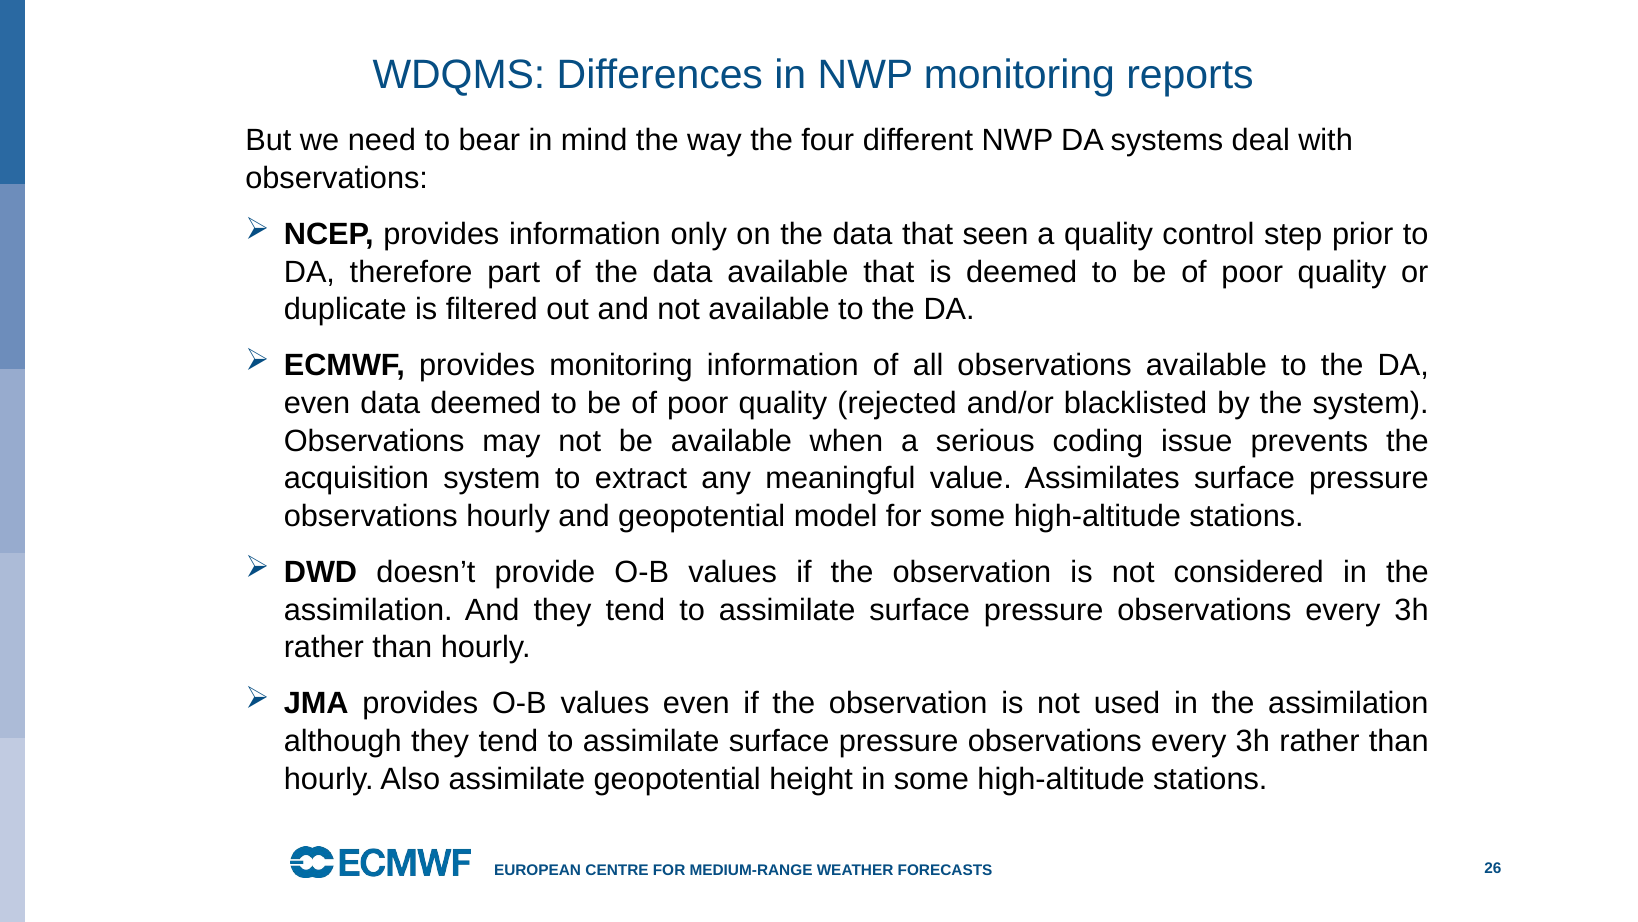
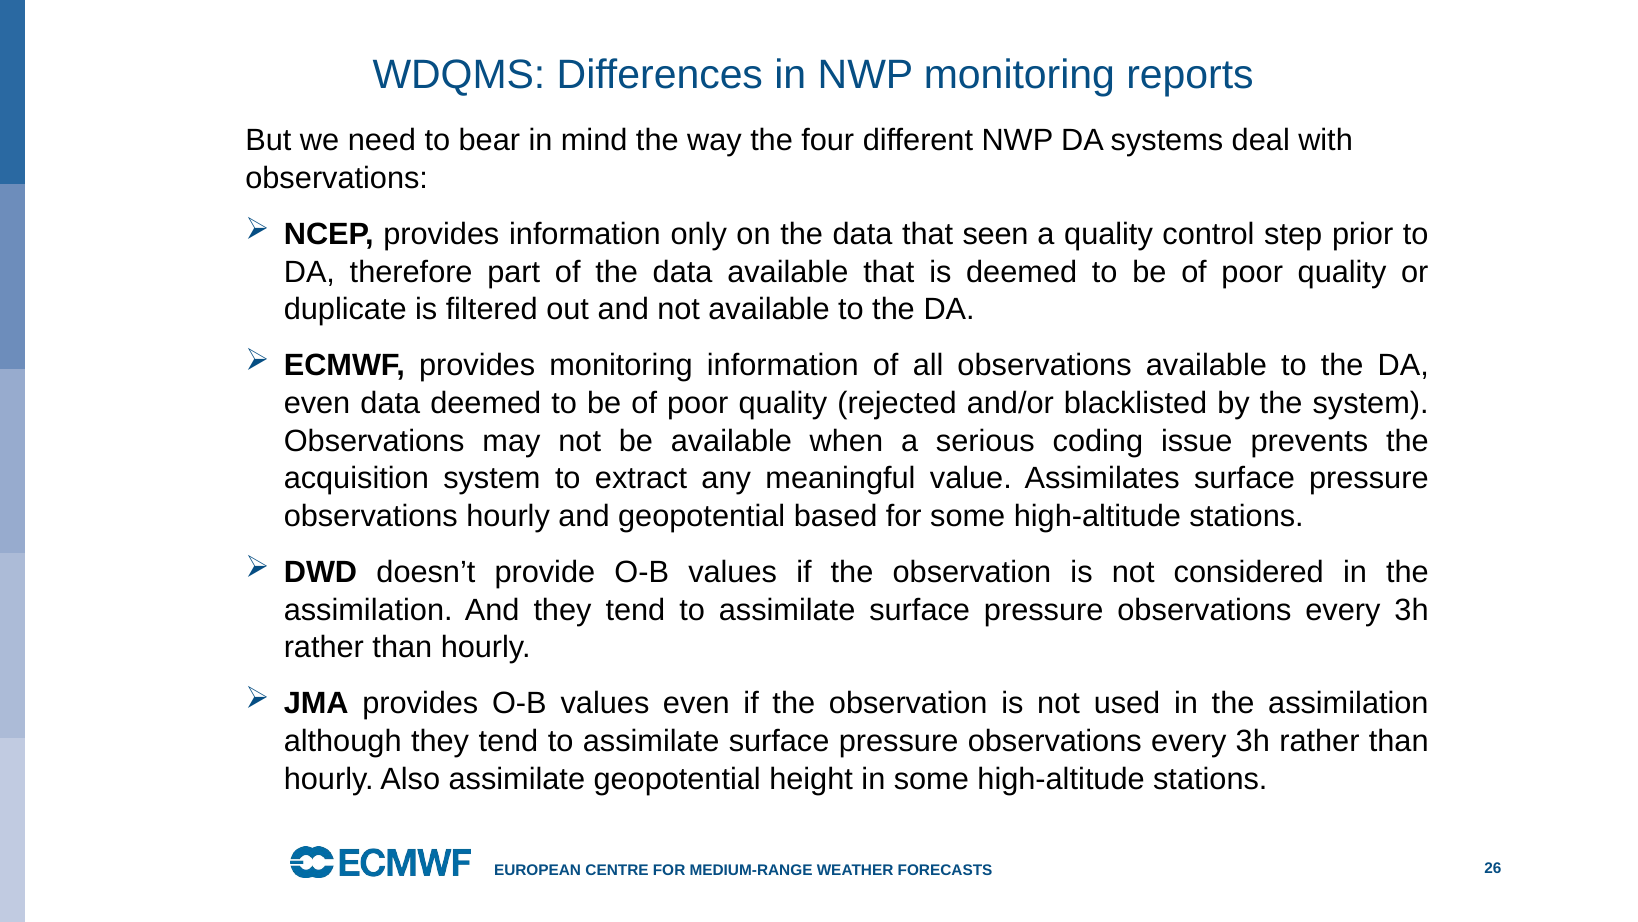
model: model -> based (836, 516)
